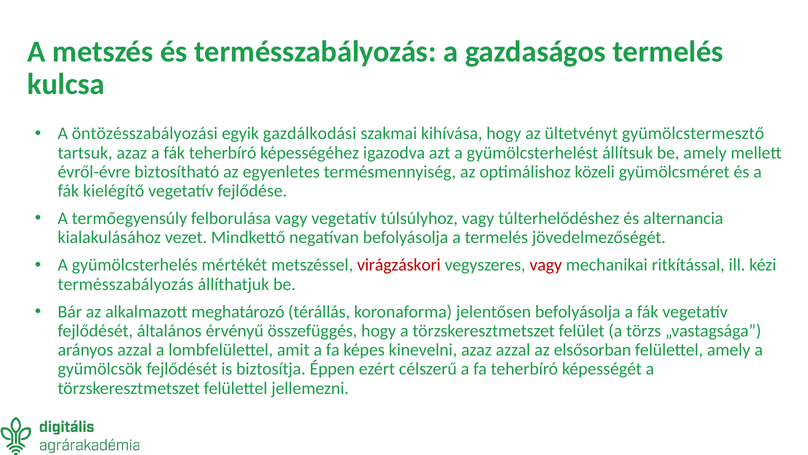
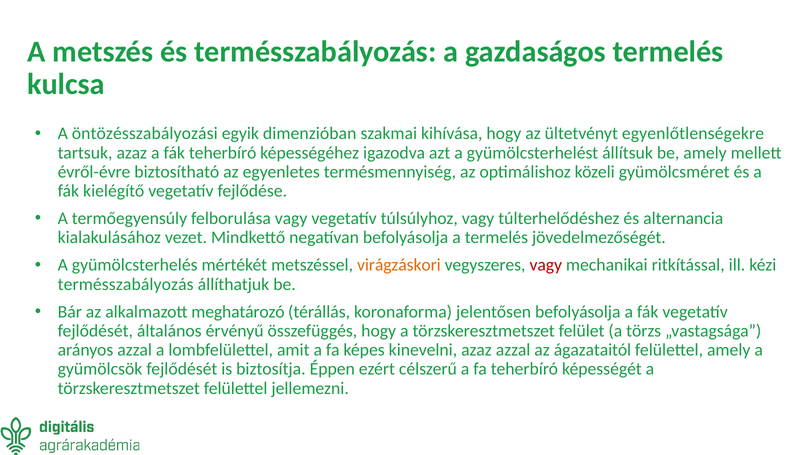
gazdálkodási: gazdálkodási -> dimenzióban (310, 133)
gyümölcstermesztő: gyümölcstermesztő -> egyenlőtlenségekre (693, 133)
virágzáskori colour: red -> orange (399, 265)
elsősorban: elsősorban -> ágazataitól (592, 350)
